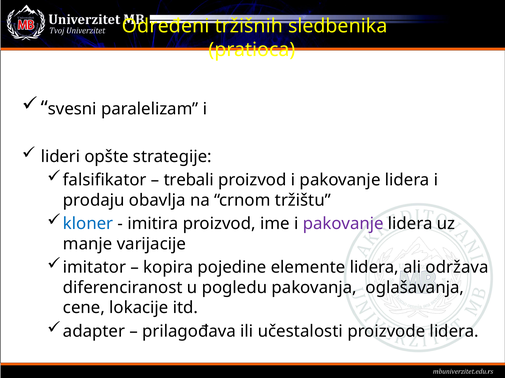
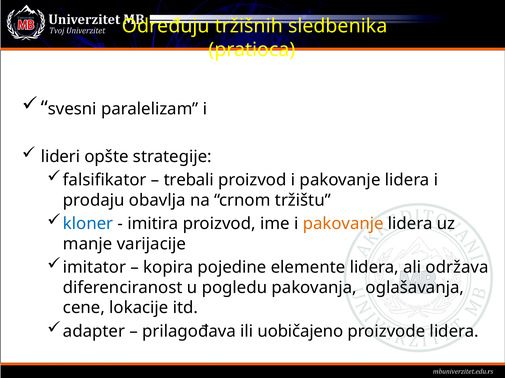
Određeni: Određeni -> Određuju (166, 26)
pakovanje colour: purple -> orange (343, 224)
učestalosti: učestalosti -> uobičajeno (300, 332)
